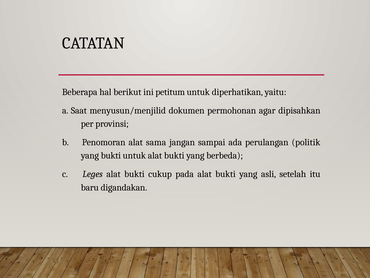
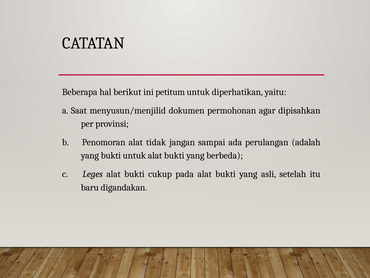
sama: sama -> tidak (156, 142)
politik: politik -> adalah (306, 142)
